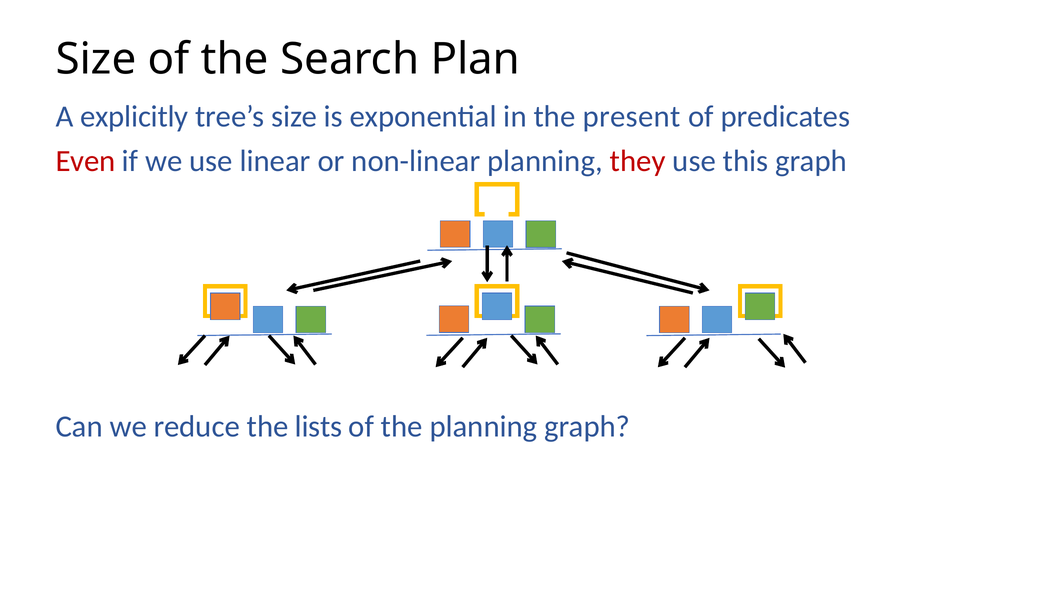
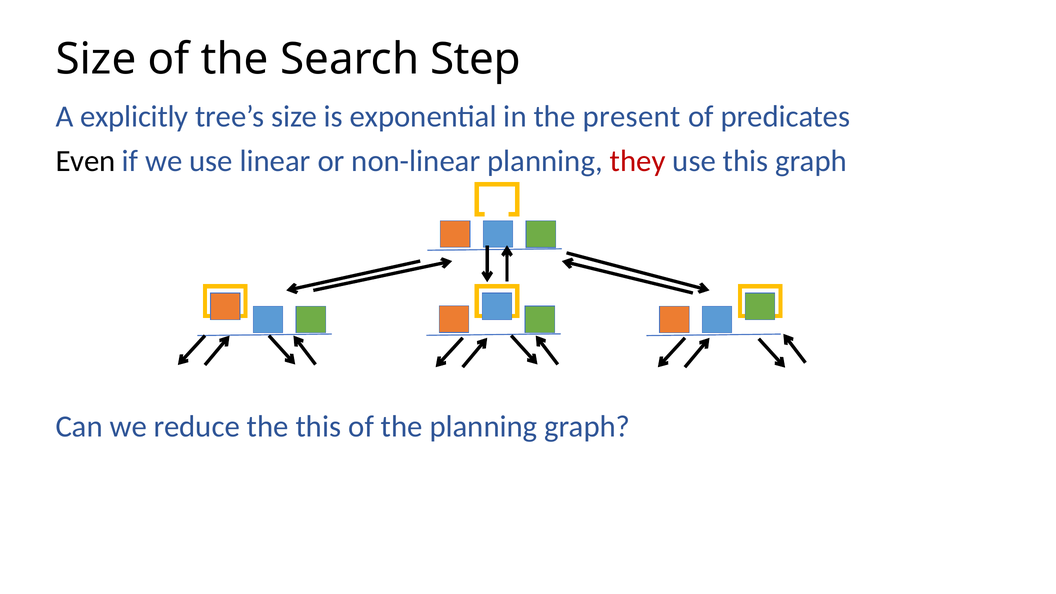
Plan: Plan -> Step (475, 59)
Even colour: red -> black (85, 161)
the lists: lists -> this (318, 427)
